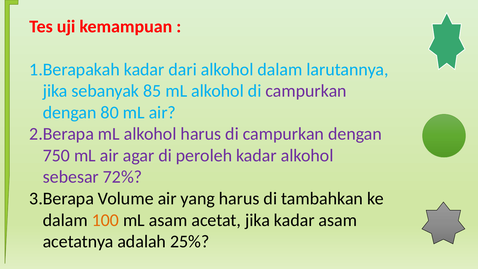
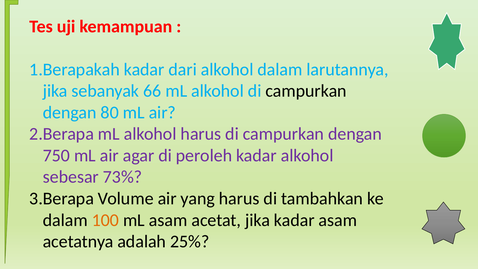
85: 85 -> 66 (152, 91)
campurkan colour: purple -> black (306, 91)
72%: 72% -> 73% (122, 177)
